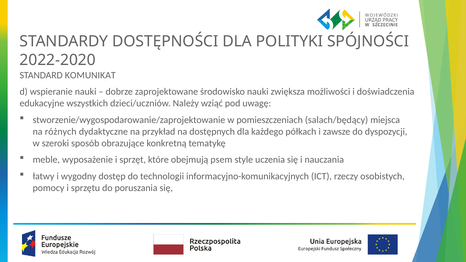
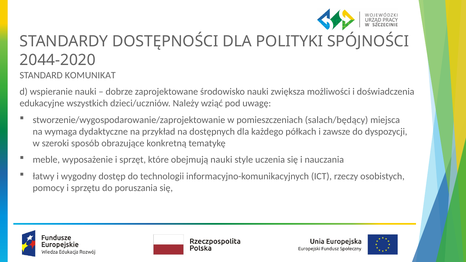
2022-2020: 2022-2020 -> 2044-2020 (58, 60)
różnych: różnych -> wymaga (61, 132)
obejmują psem: psem -> nauki (221, 160)
